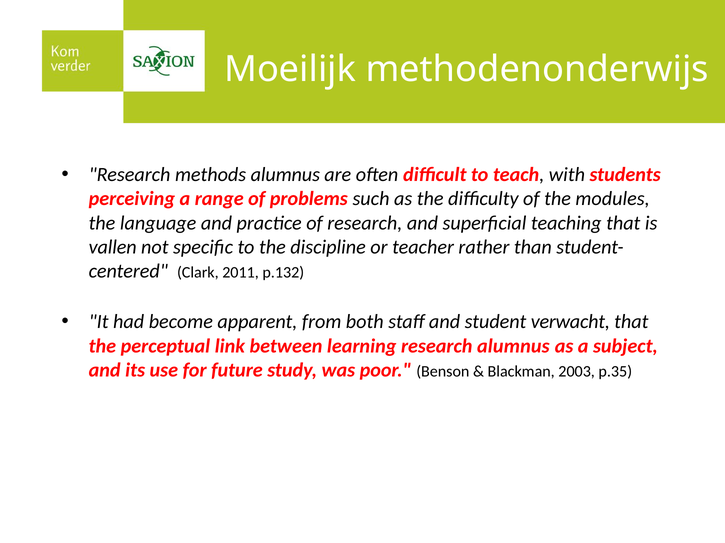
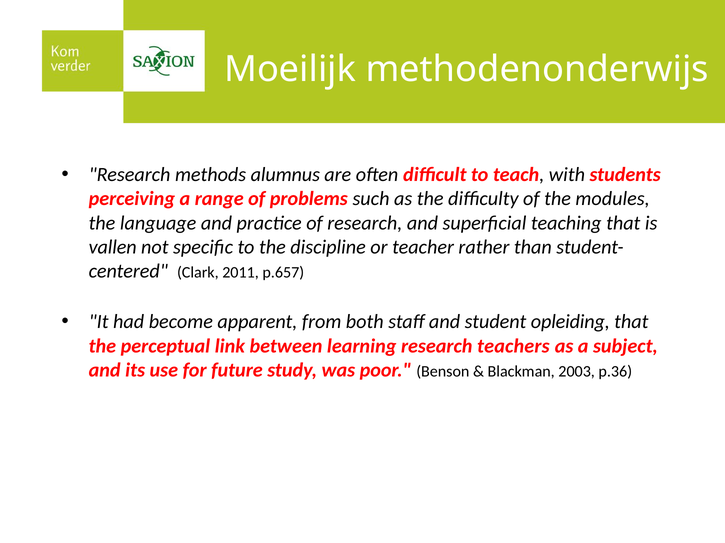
p.132: p.132 -> p.657 (283, 273)
verwacht: verwacht -> opleiding (570, 322)
research alumnus: alumnus -> teachers (513, 346)
p.35: p.35 -> p.36 (615, 372)
